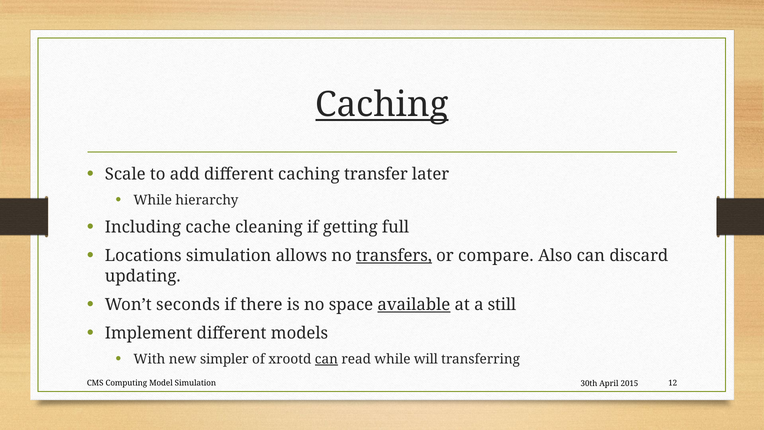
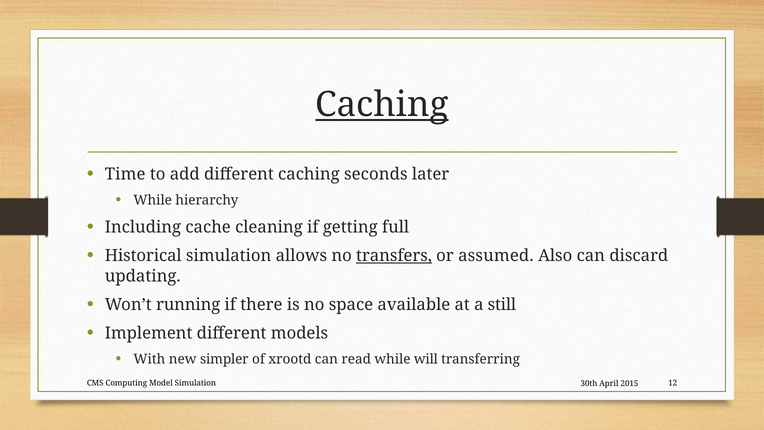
Scale: Scale -> Time (125, 174)
transfer: transfer -> seconds (376, 174)
Locations: Locations -> Historical (143, 256)
compare: compare -> assumed (496, 256)
seconds: seconds -> running (188, 305)
available underline: present -> none (414, 305)
can underline: present -> none (326, 359)
